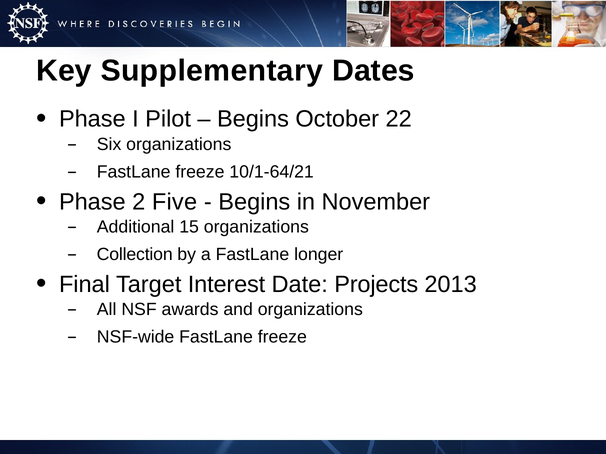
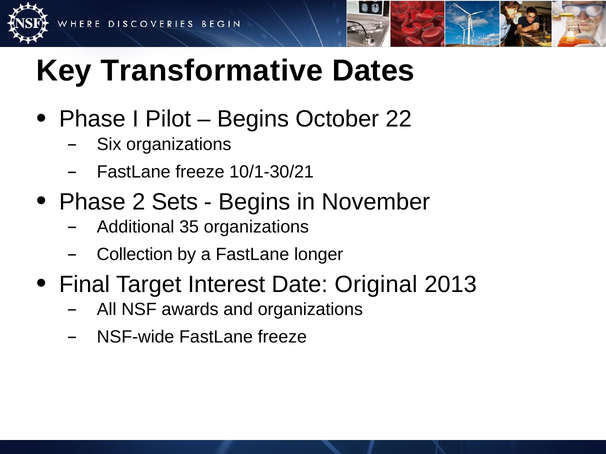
Supplementary: Supplementary -> Transformative (212, 71)
10/1-64/21: 10/1-64/21 -> 10/1-30/21 (272, 172)
Five: Five -> Sets (175, 202)
15: 15 -> 35 (189, 227)
Projects: Projects -> Original (376, 285)
